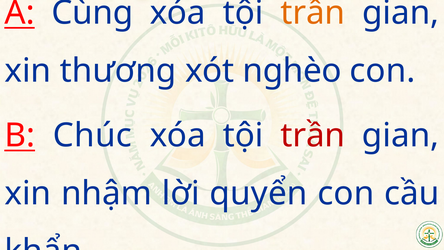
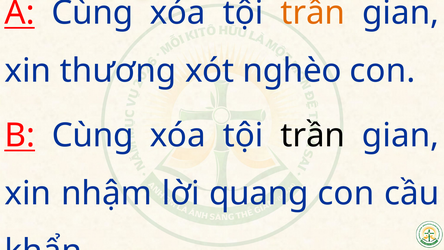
B Chúc: Chúc -> Cùng (93, 135)
trần colour: red -> black (313, 135)
quyển: quyển -> quang (259, 193)
